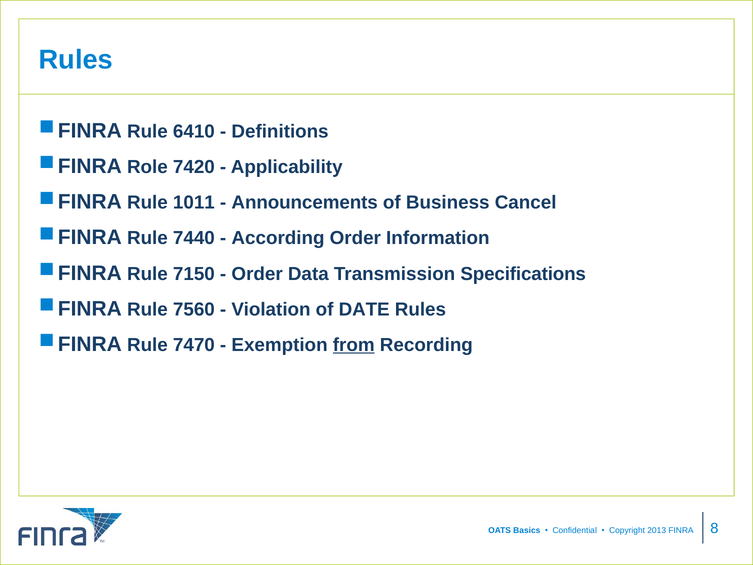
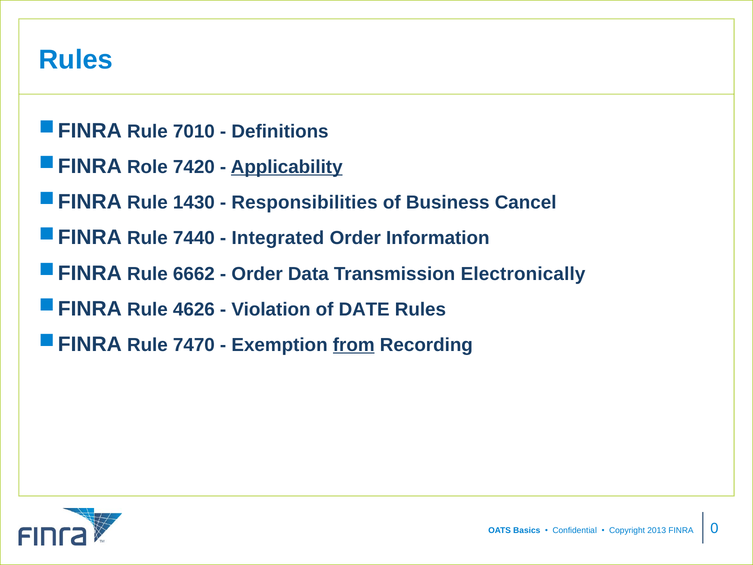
6410: 6410 -> 7010 (194, 131)
Applicability underline: none -> present (287, 167)
1011: 1011 -> 1430 (194, 203)
Announcements: Announcements -> Responsibilities (305, 203)
According: According -> Integrated (278, 238)
7150: 7150 -> 6662 (194, 274)
Specifications: Specifications -> Electronically (523, 274)
7560: 7560 -> 4626 (194, 309)
8: 8 -> 0 (714, 528)
